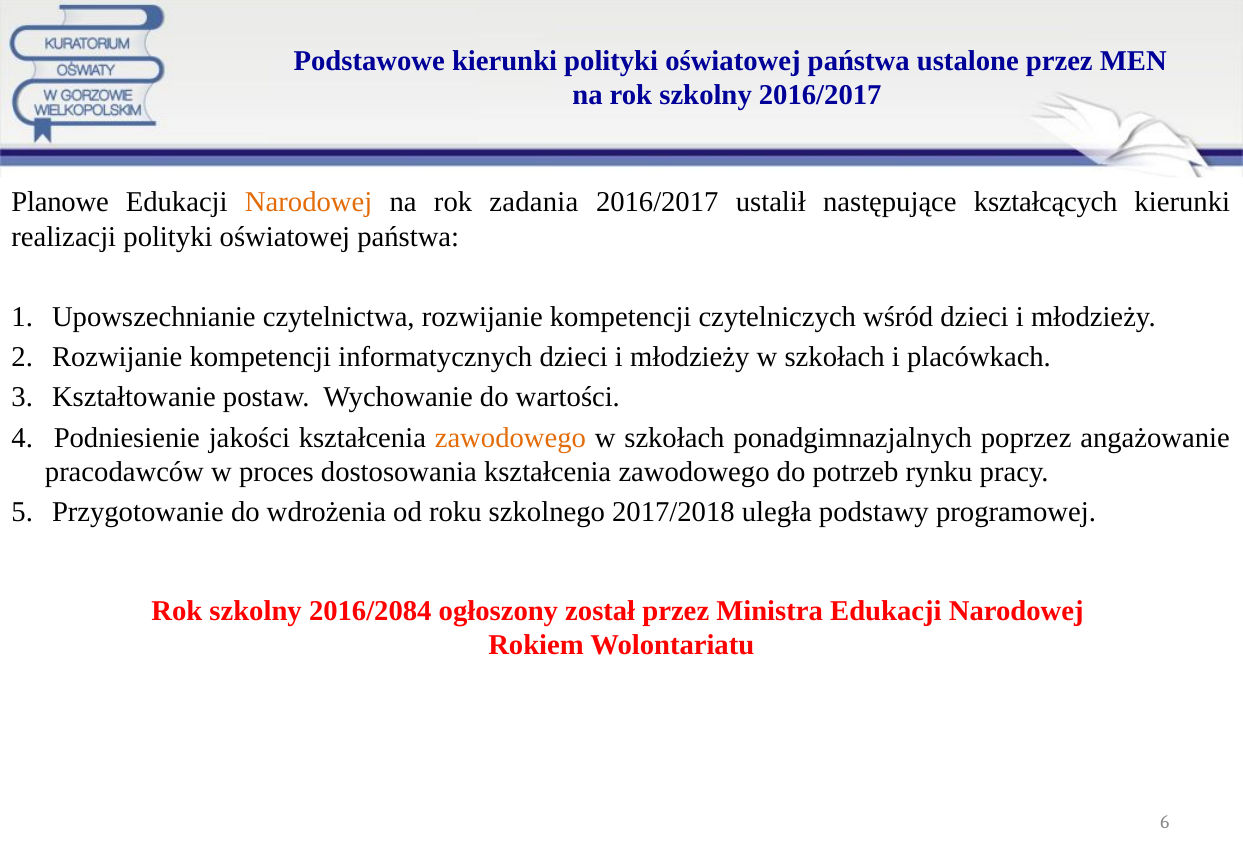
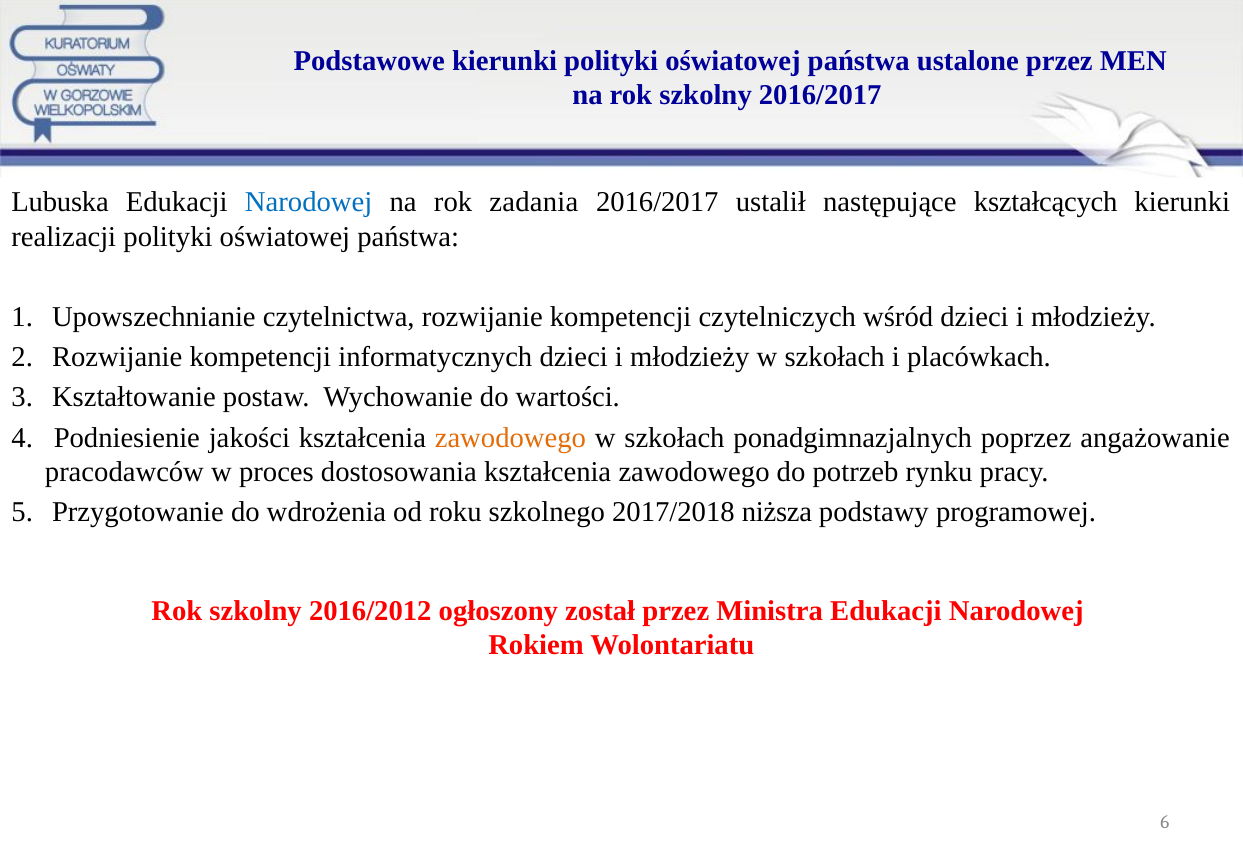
Planowe: Planowe -> Lubuska (60, 202)
Narodowej colour: orange -> blue (309, 202)
uległa: uległa -> niższa (777, 512)
2016/2084: 2016/2084 -> 2016/2012 (370, 610)
